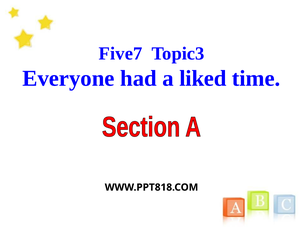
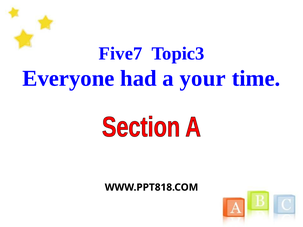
liked: liked -> your (203, 79)
